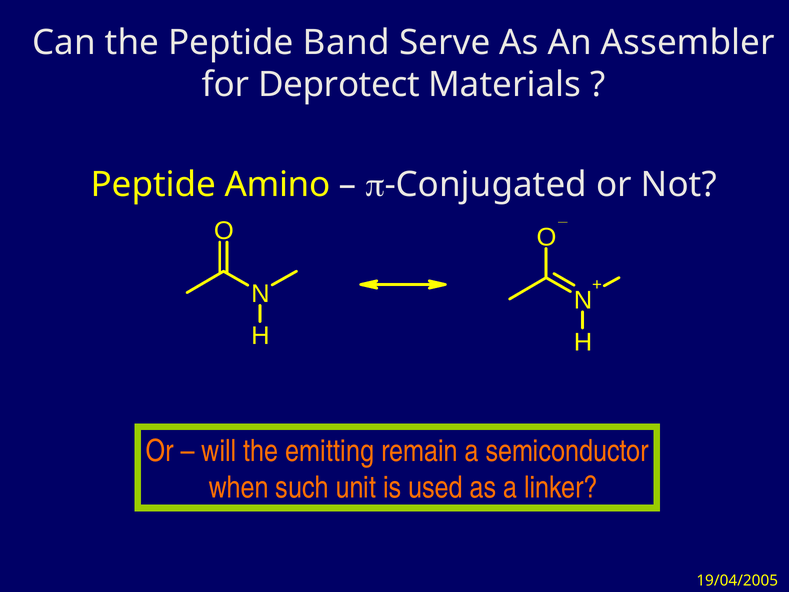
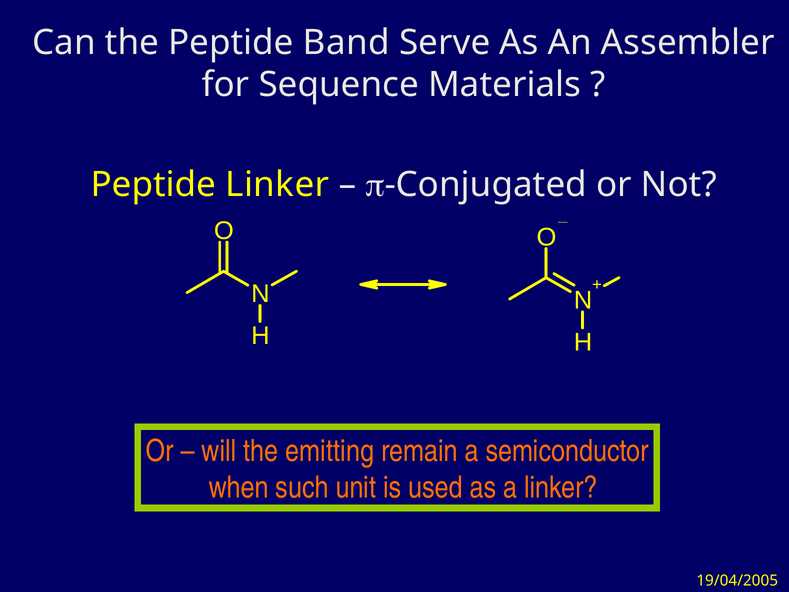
Deprotect: Deprotect -> Sequence (339, 85)
Peptide Amino: Amino -> Linker (277, 185)
